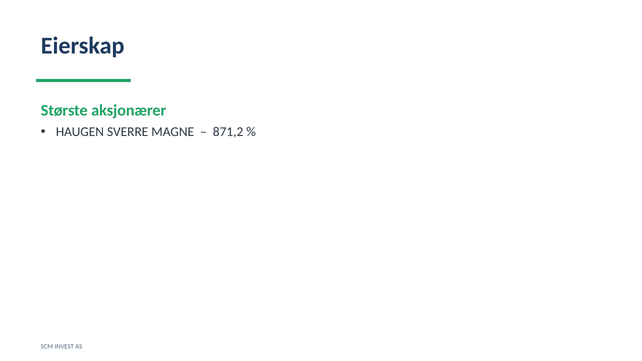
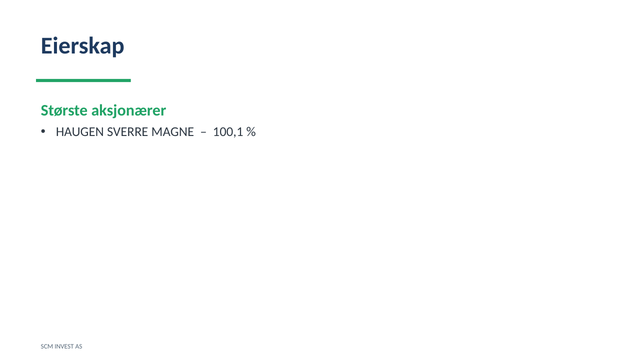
871,2: 871,2 -> 100,1 (228, 132)
